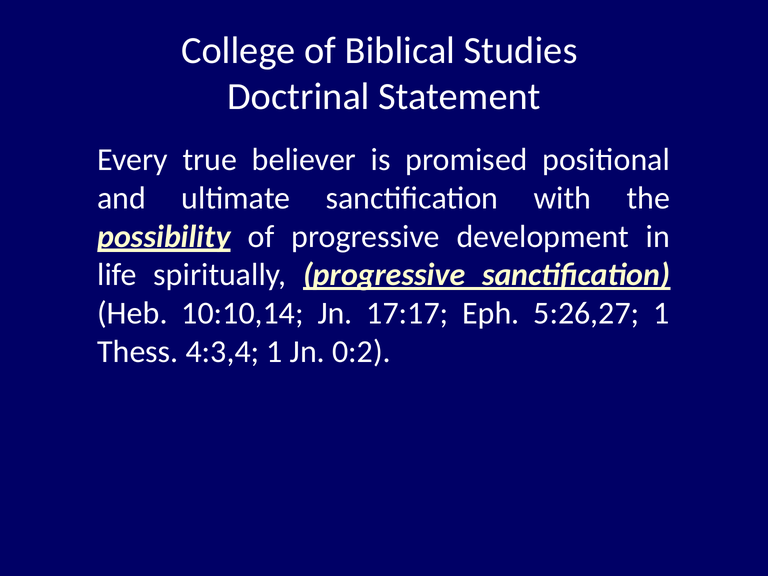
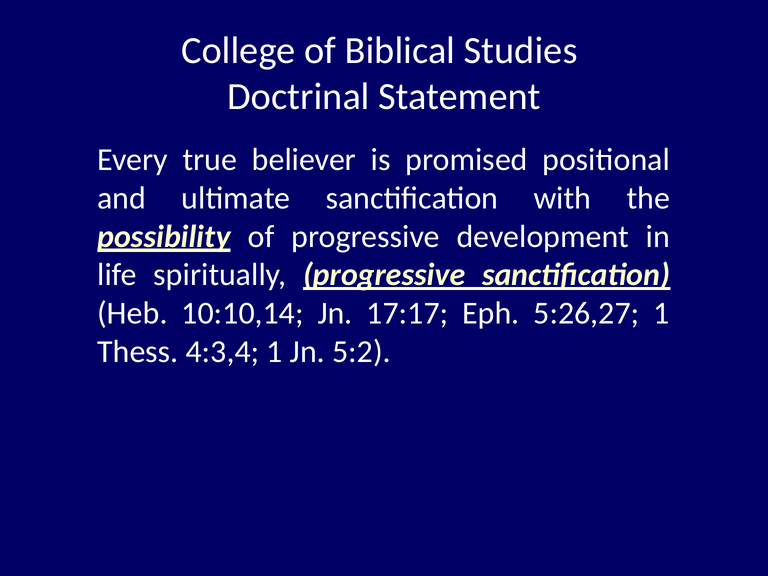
0:2: 0:2 -> 5:2 (361, 352)
